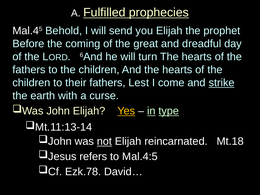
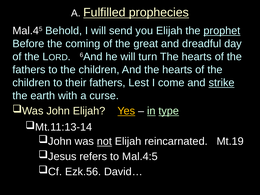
prophet underline: none -> present (222, 31)
Mt.18: Mt.18 -> Mt.19 (230, 141)
Ezk.78: Ezk.78 -> Ezk.56 (83, 172)
